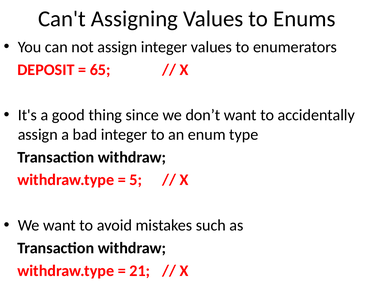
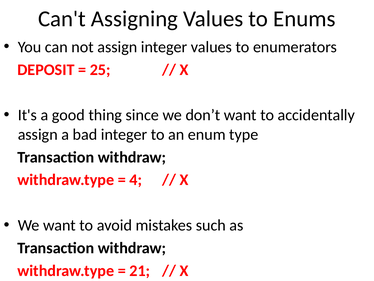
65: 65 -> 25 (100, 70)
5: 5 -> 4 (136, 180)
